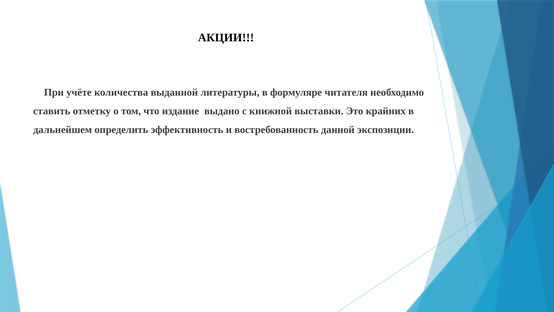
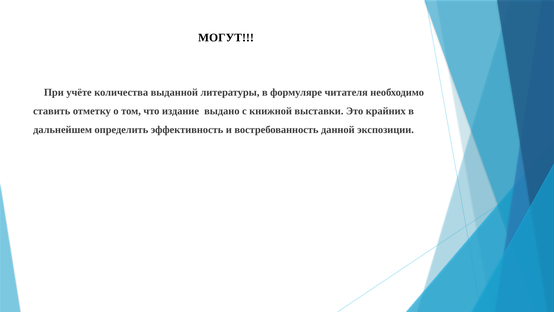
АКЦИИ: АКЦИИ -> МОГУТ (226, 38)
